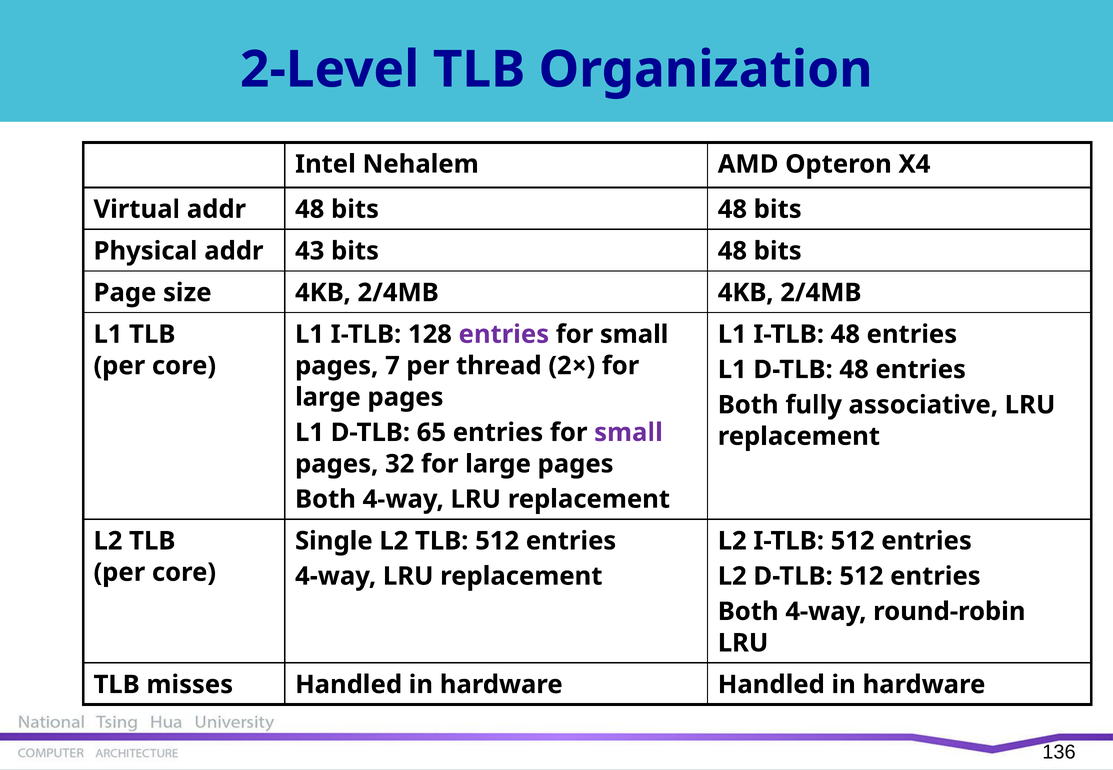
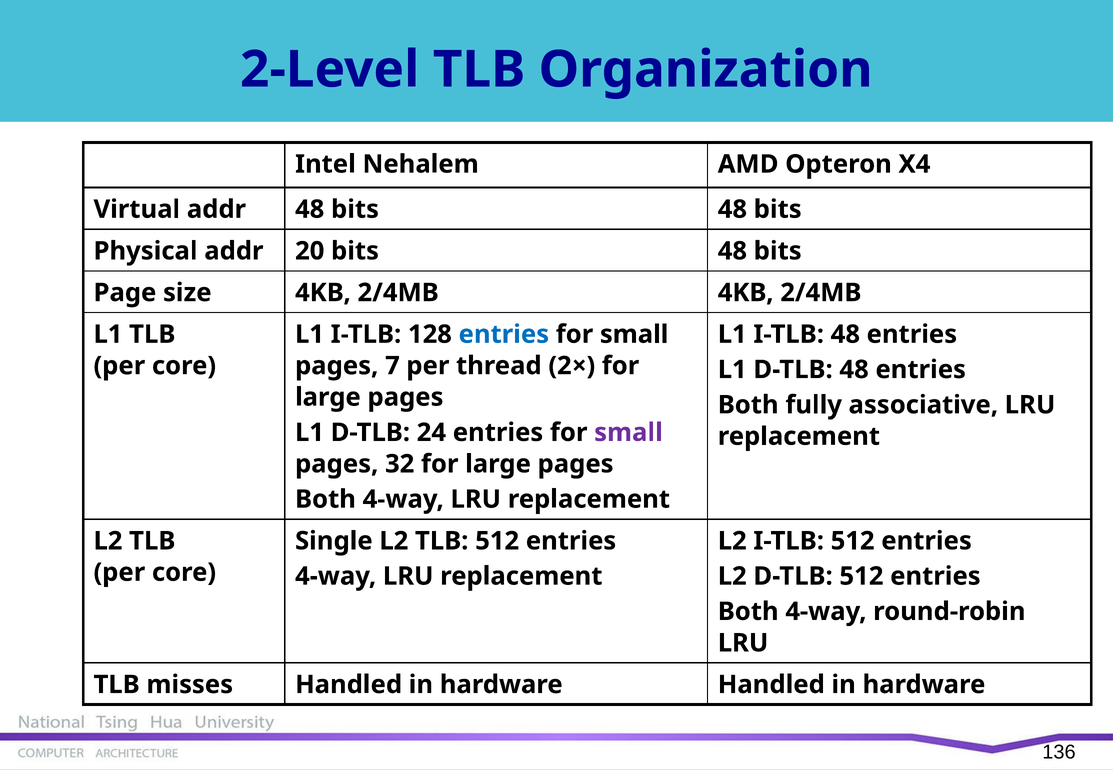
43: 43 -> 20 (310, 251)
entries colour: purple -> blue (504, 335)
65: 65 -> 24 (431, 433)
